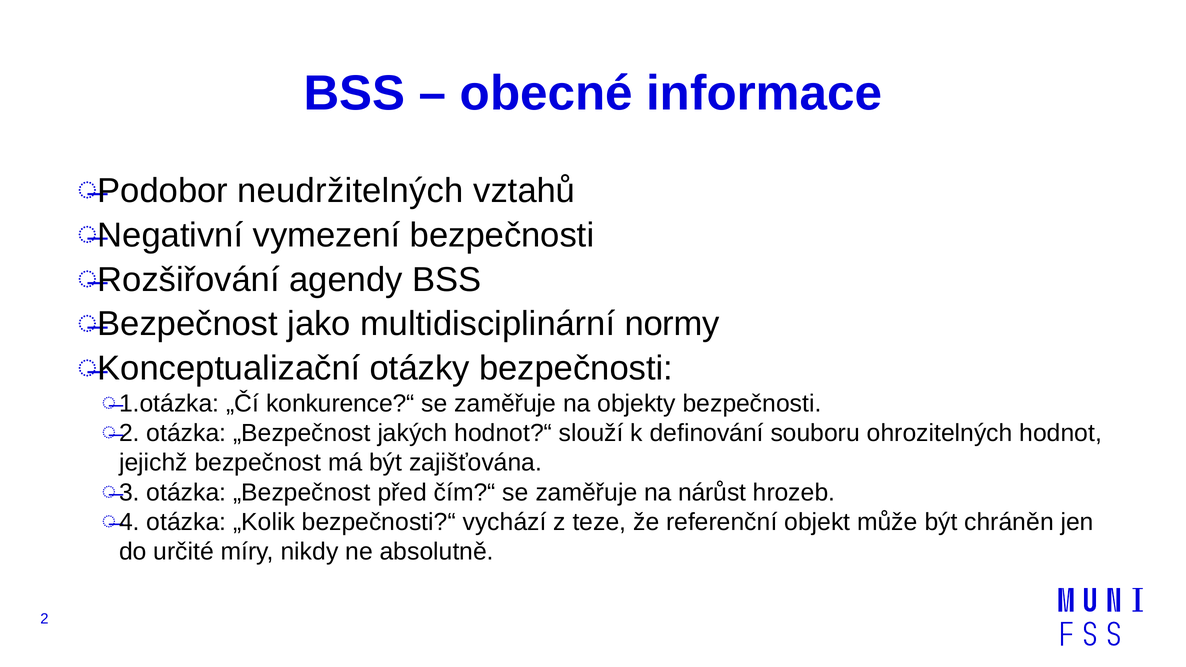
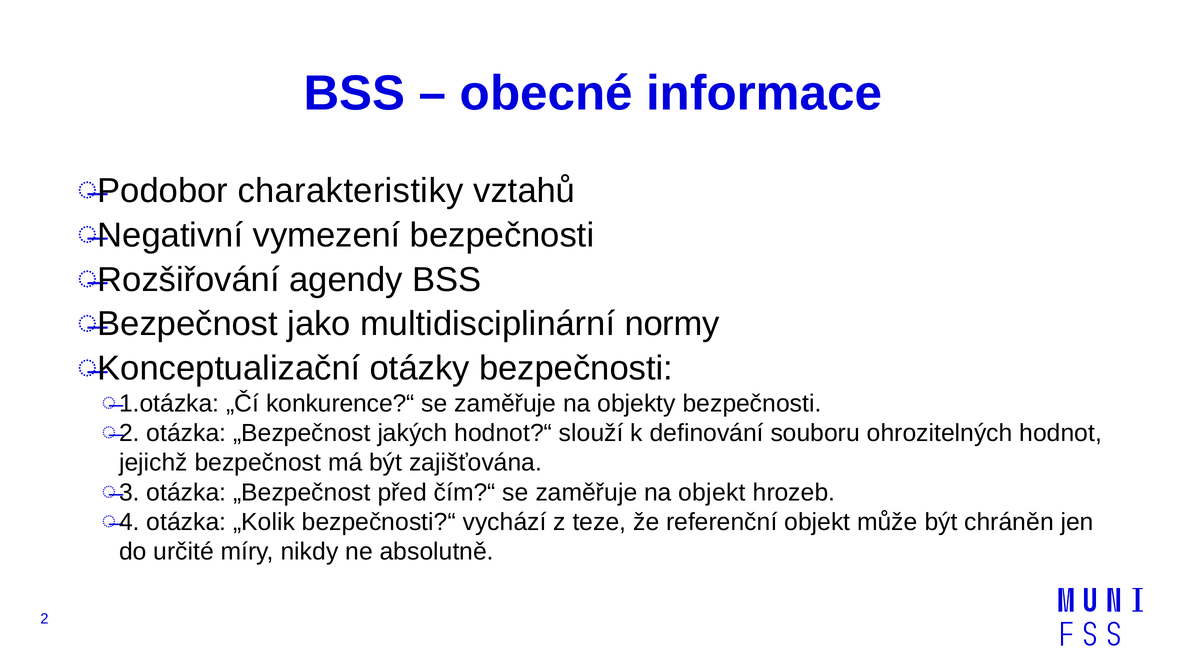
neudržitelných: neudržitelných -> charakteristiky (351, 191)
na nárůst: nárůst -> objekt (712, 493)
